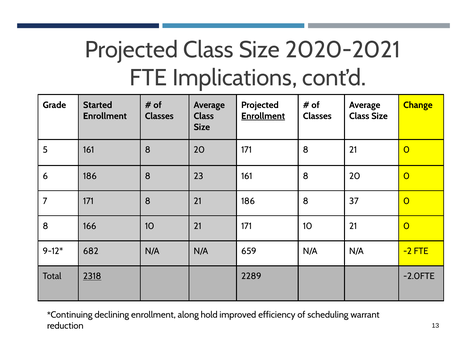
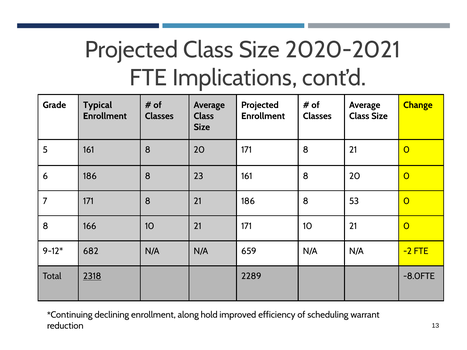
Started: Started -> Typical (98, 105)
Enrollment underline: present -> none (263, 116)
37: 37 -> 53 (354, 201)
-2.0FTE: -2.0FTE -> -8.0FTE (419, 277)
